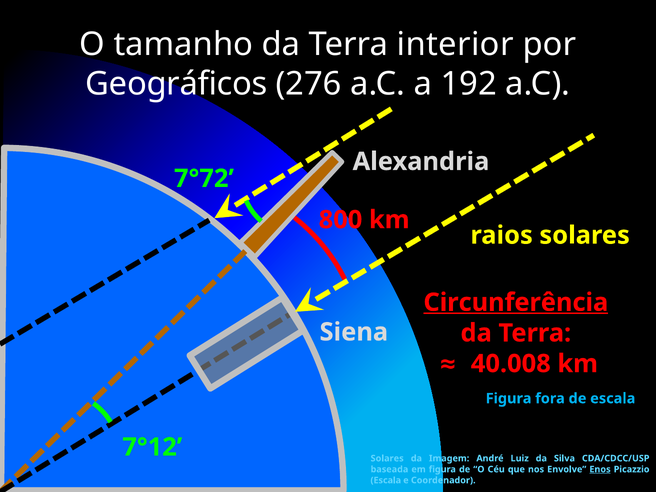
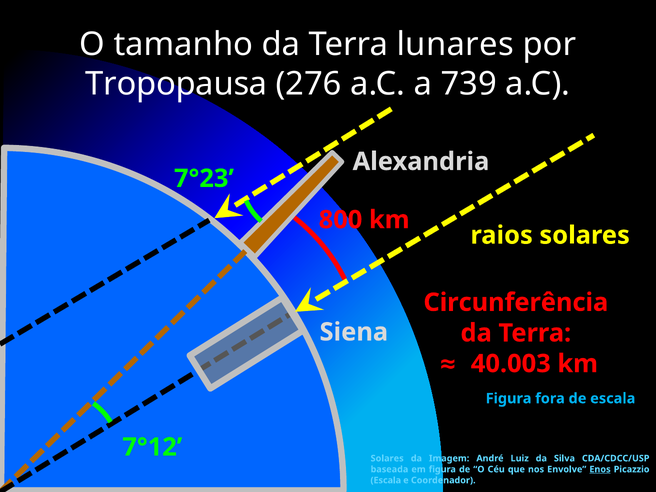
interior: interior -> lunares (455, 45)
Geográficos: Geográficos -> Tropopausa (176, 84)
192: 192 -> 739 (469, 84)
7°72: 7°72 -> 7°23 (204, 178)
Circunferência underline: present -> none (516, 302)
40.008: 40.008 -> 40.003 (511, 364)
